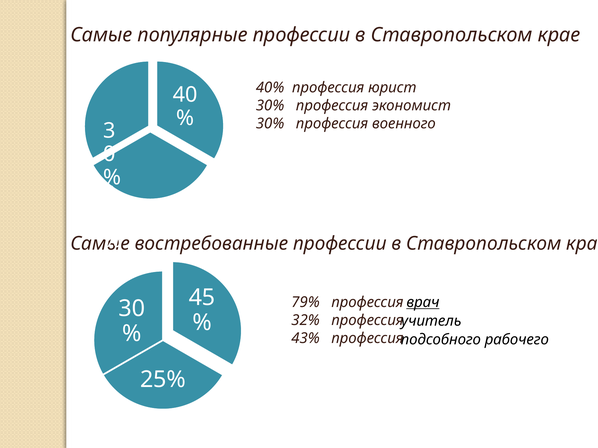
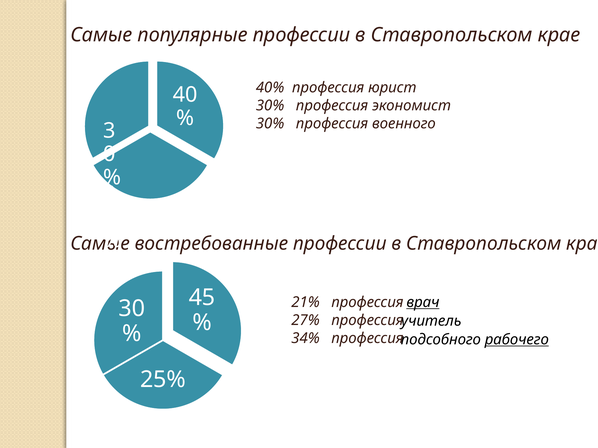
79%: 79% -> 21% (306, 303)
32%: 32% -> 27% (306, 321)
43%: 43% -> 34% (306, 338)
рабочего underline: none -> present (517, 340)
